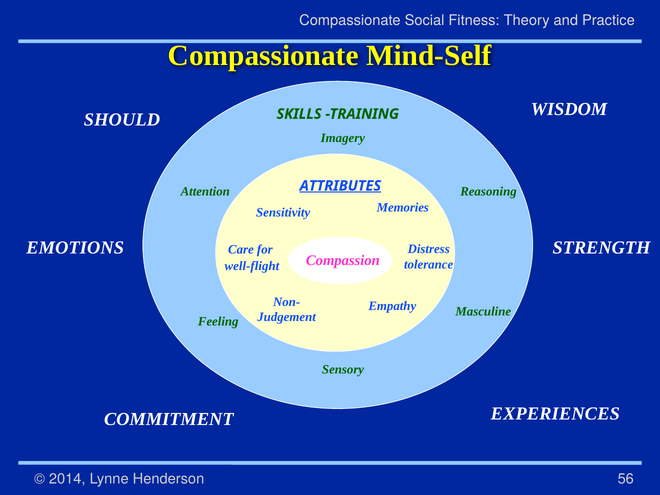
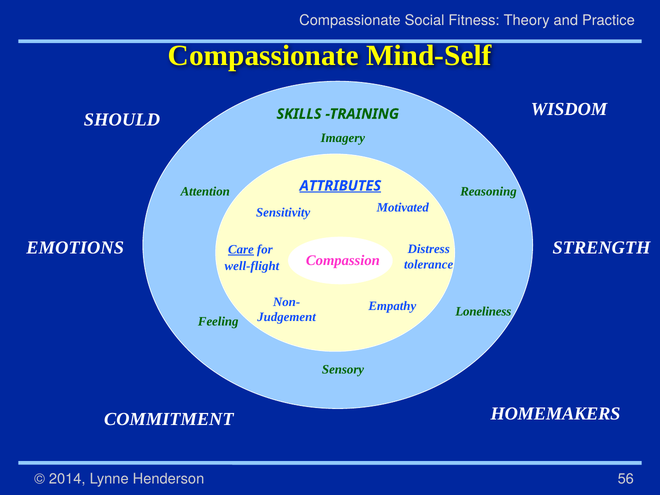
Memories: Memories -> Motivated (403, 207)
Care underline: none -> present (241, 249)
Masculine: Masculine -> Loneliness (483, 311)
EXPERIENCES: EXPERIENCES -> HOMEMAKERS (555, 414)
